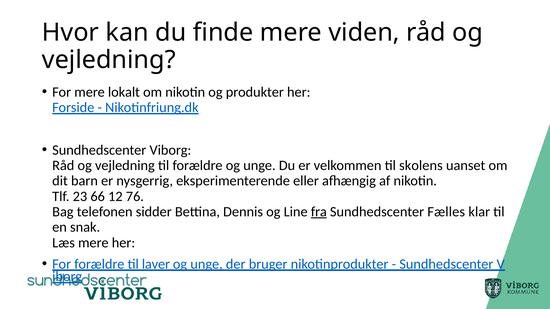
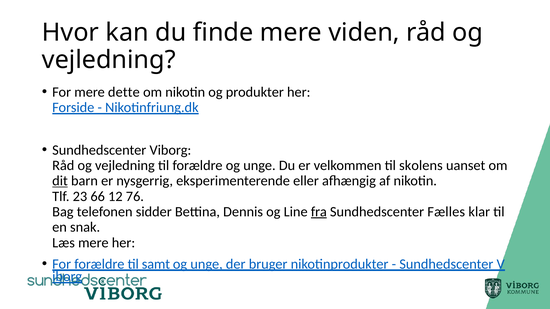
lokalt: lokalt -> dette (124, 92)
dit underline: none -> present (60, 181)
laver: laver -> samt (156, 264)
